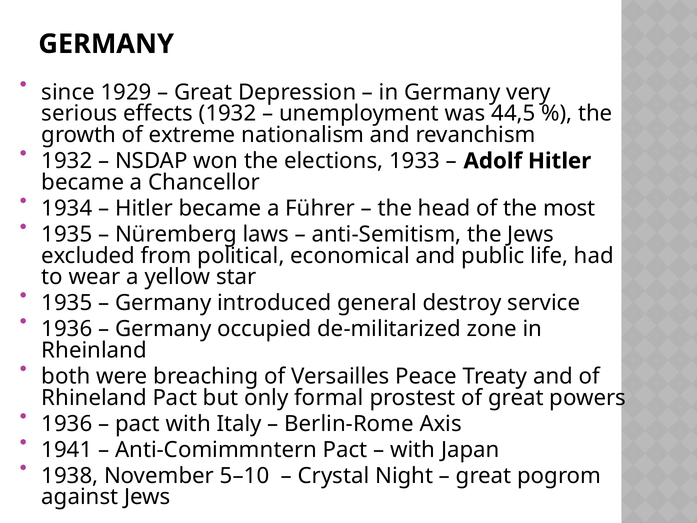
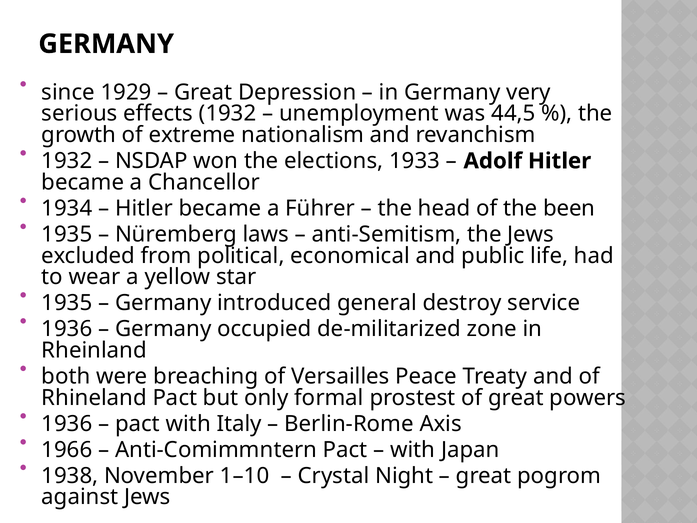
most: most -> been (569, 208)
1941: 1941 -> 1966 (67, 450)
5–10: 5–10 -> 1–10 (245, 476)
